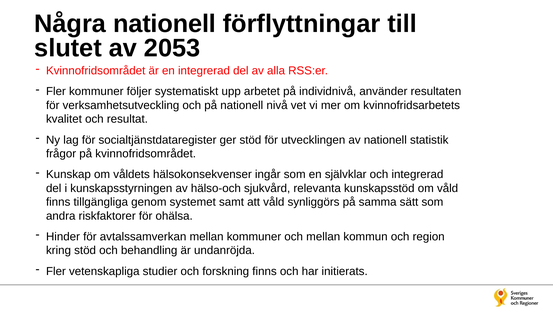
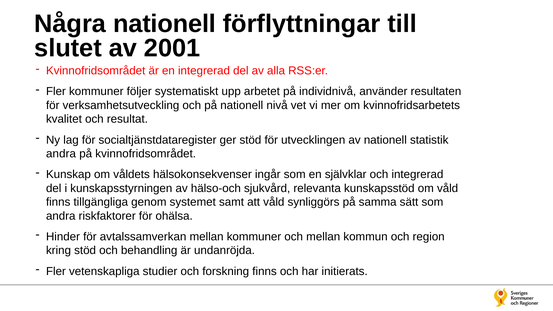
2053: 2053 -> 2001 (172, 48)
frågor: frågor -> andra (61, 154)
